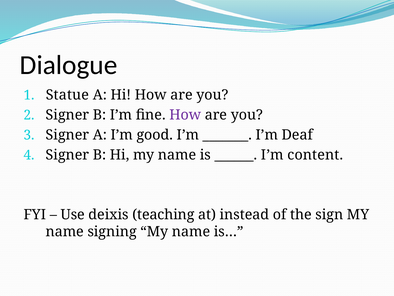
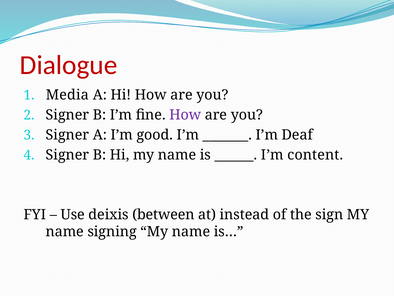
Dialogue colour: black -> red (69, 65)
Statue: Statue -> Media (67, 95)
teaching: teaching -> between (163, 214)
